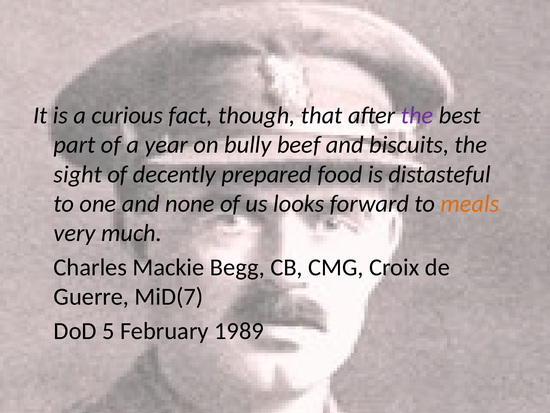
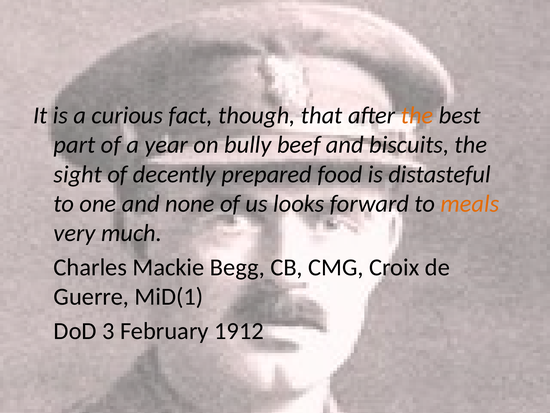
the colour: purple -> orange (417, 115)
MiD(7: MiD(7 -> MiD(1 (169, 296)
5: 5 -> 3 (108, 331)
1989: 1989 -> 1912 (239, 331)
